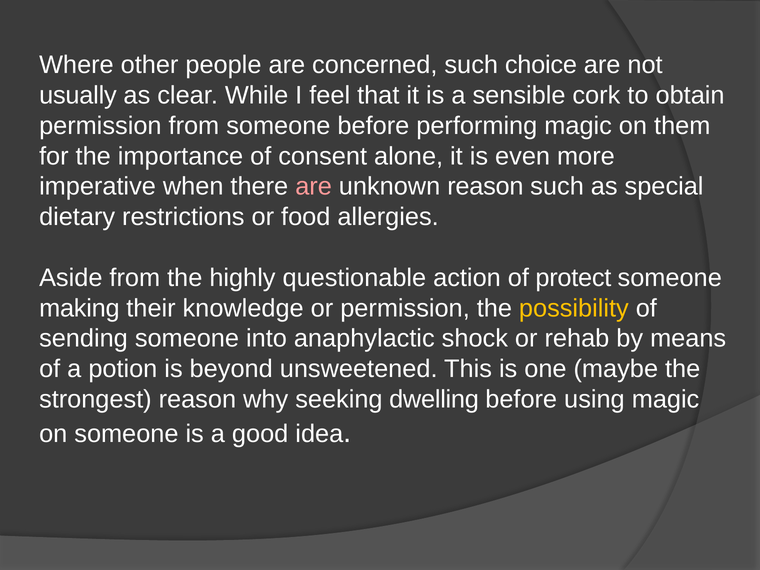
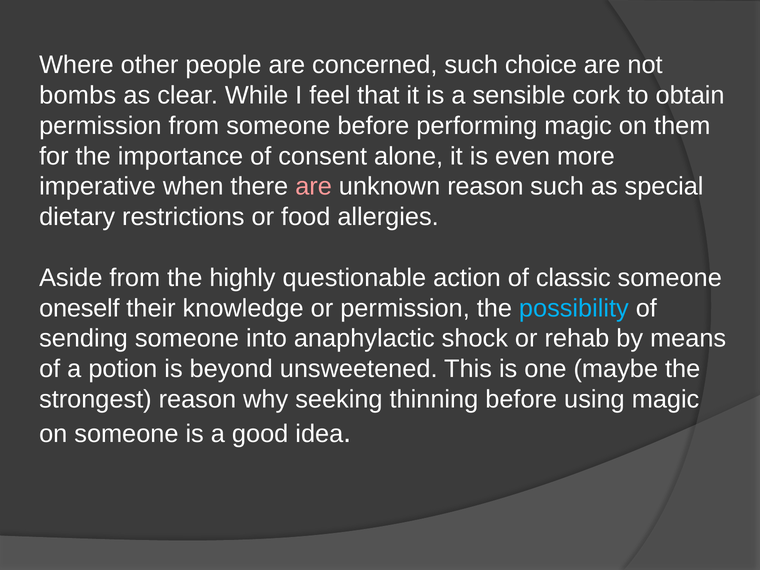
usually: usually -> bombs (78, 95)
protect: protect -> classic (573, 278)
making: making -> oneself (79, 308)
possibility colour: yellow -> light blue (574, 308)
dwelling: dwelling -> thinning (434, 399)
